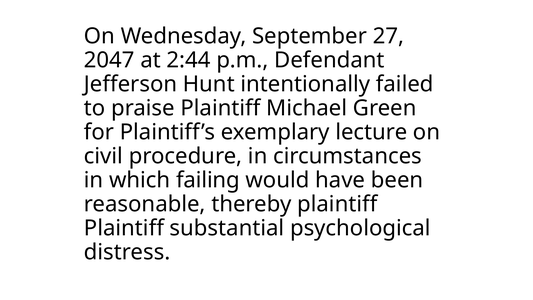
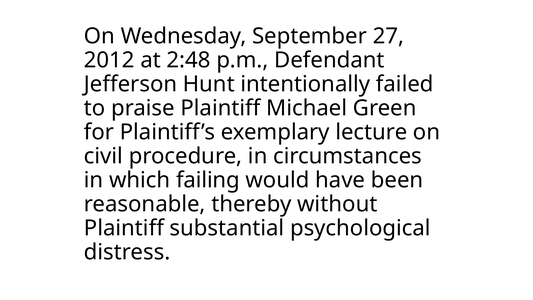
2047: 2047 -> 2012 (109, 60)
2:44: 2:44 -> 2:48 (189, 60)
thereby plaintiff: plaintiff -> without (337, 204)
